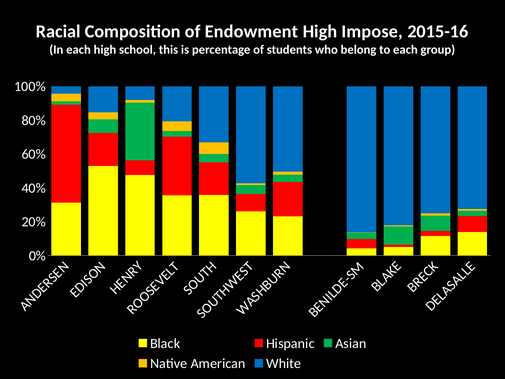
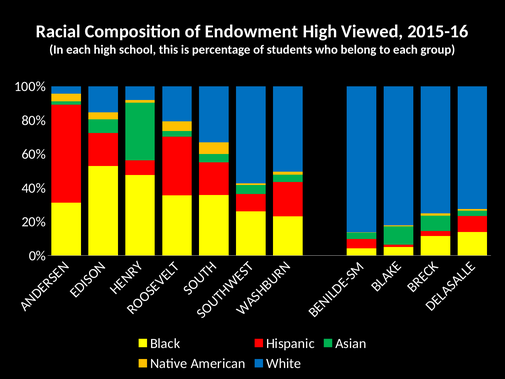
Impose: Impose -> Viewed (372, 32)
